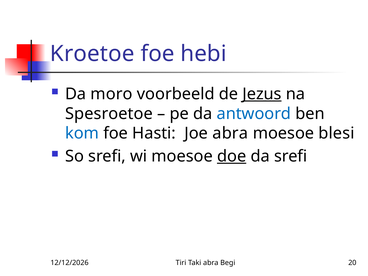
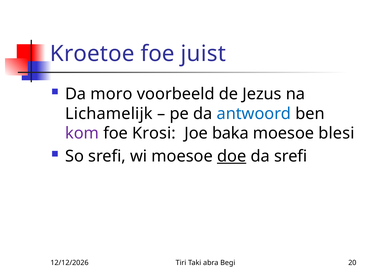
hebi: hebi -> juist (203, 54)
Jezus underline: present -> none (262, 94)
Spesroetoe: Spesroetoe -> Lichamelijk (109, 114)
kom colour: blue -> purple (82, 133)
Hasti: Hasti -> Krosi (154, 133)
Joe abra: abra -> baka (230, 133)
